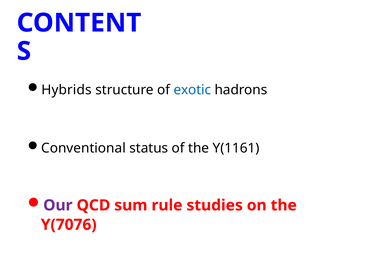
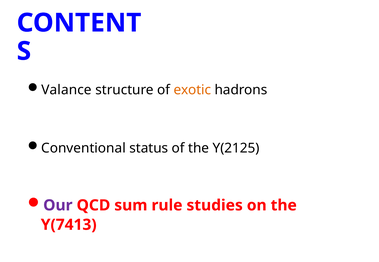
Hybrids: Hybrids -> Valance (66, 90)
exotic colour: blue -> orange (192, 90)
Y(1161: Y(1161 -> Y(2125 (236, 148)
Y(7076: Y(7076 -> Y(7413 (69, 225)
